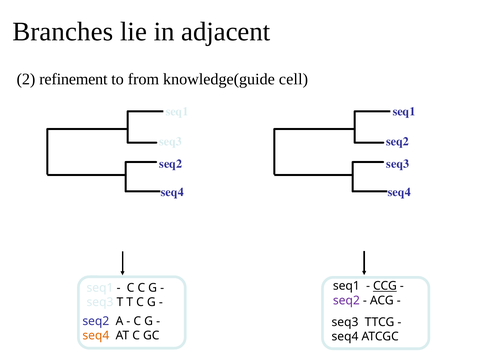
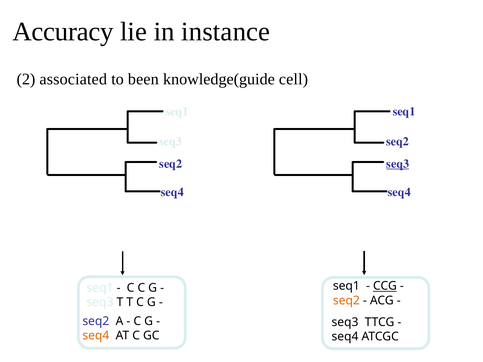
Branches: Branches -> Accuracy (63, 32)
adjacent: adjacent -> instance (226, 32)
refinement: refinement -> associated (73, 79)
from: from -> been (143, 79)
seq3 underline: none -> present (398, 164)
seq2 colour: purple -> orange (346, 301)
